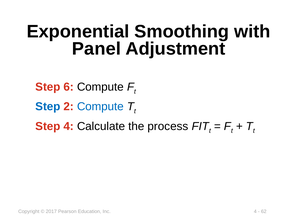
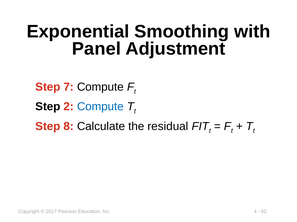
6: 6 -> 7 (69, 87)
Step colour: blue -> black (48, 107)
Step 4: 4 -> 8 (69, 127)
process: process -> residual (168, 127)
